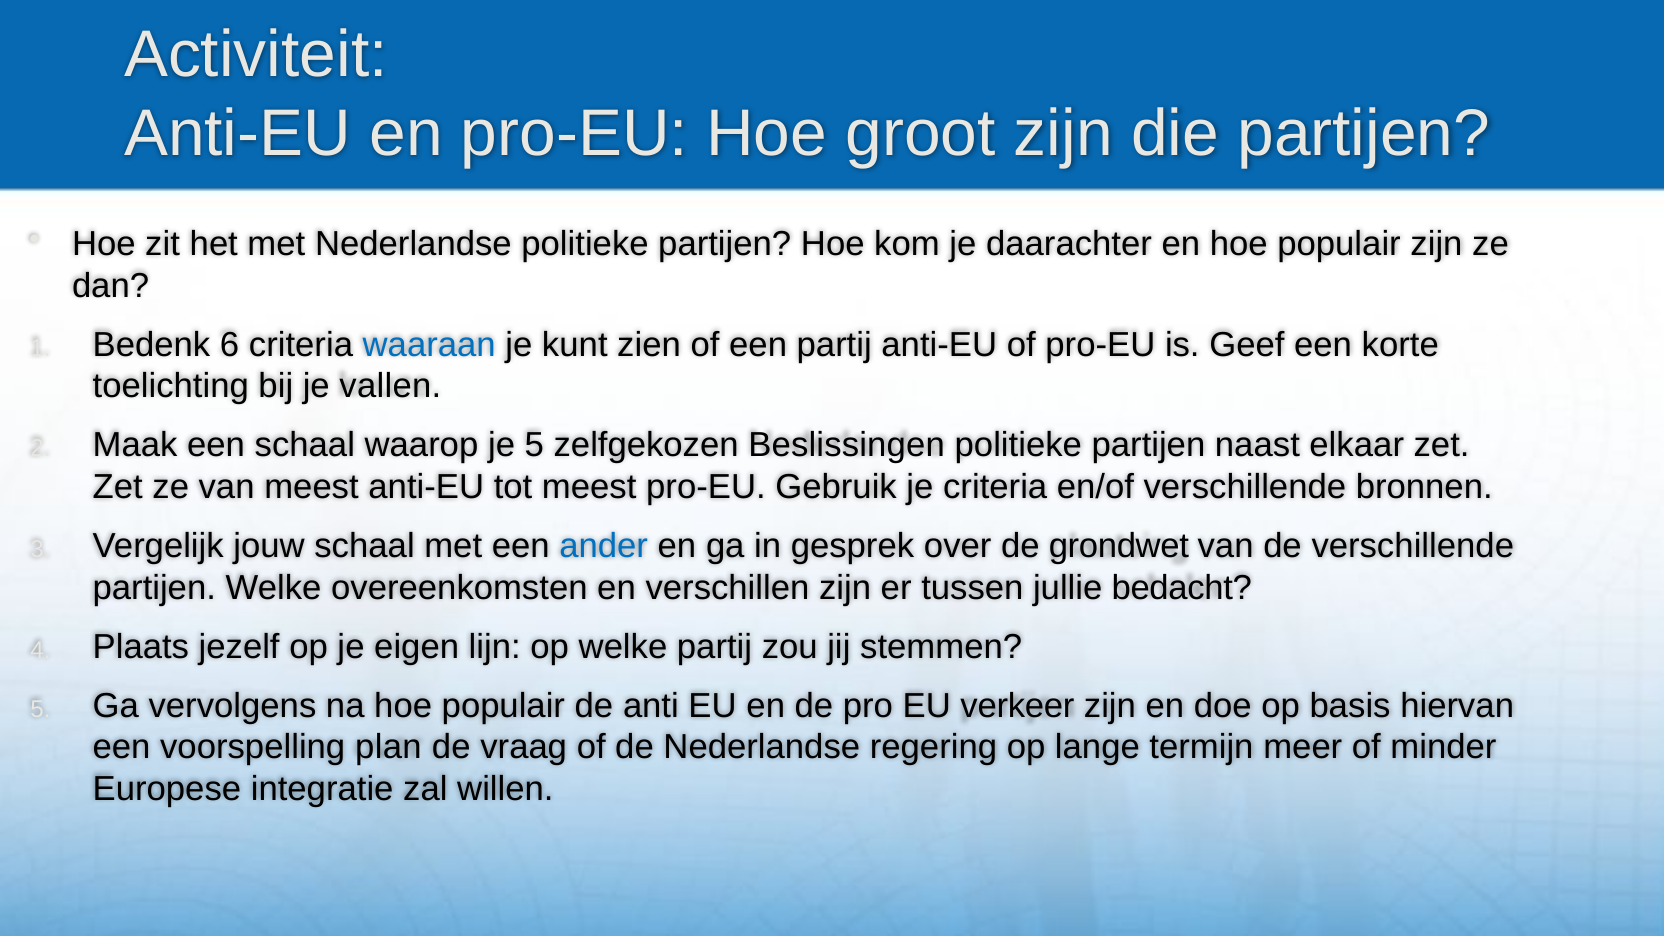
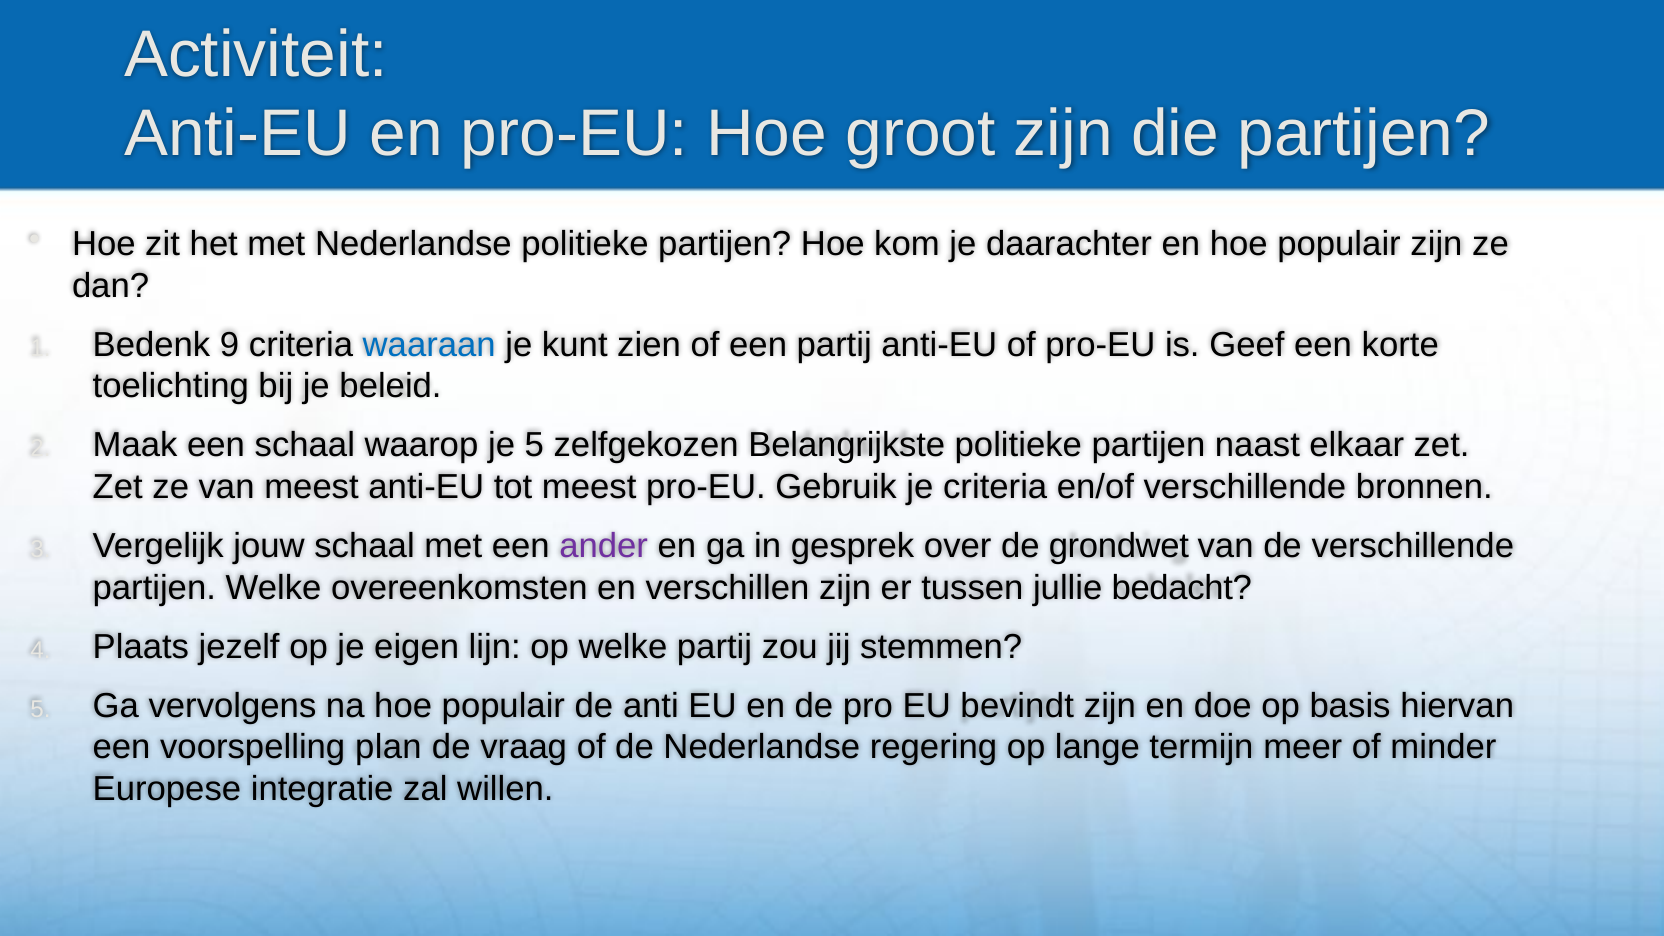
6: 6 -> 9 (230, 345)
vallen: vallen -> beleid (391, 386)
Beslissingen: Beslissingen -> Belangrijkste (847, 445)
ander colour: blue -> purple (604, 546)
verkeer: verkeer -> bevindt (1017, 706)
